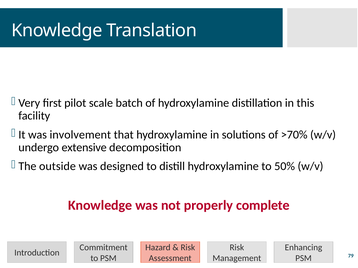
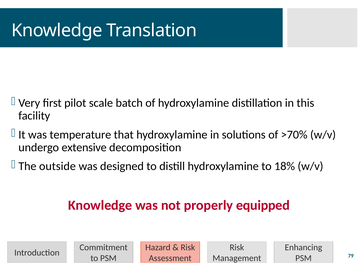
involvement: involvement -> temperature (80, 135)
50%: 50% -> 18% (285, 167)
complete: complete -> equipped (263, 206)
